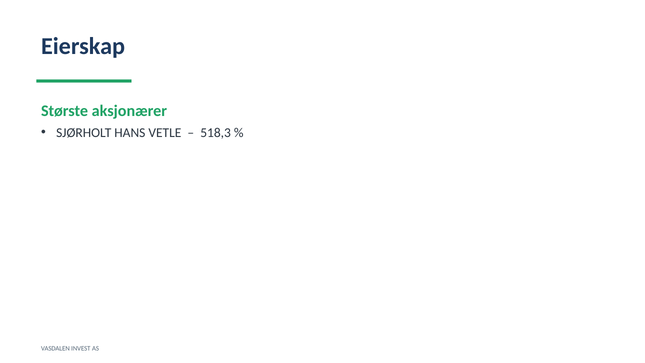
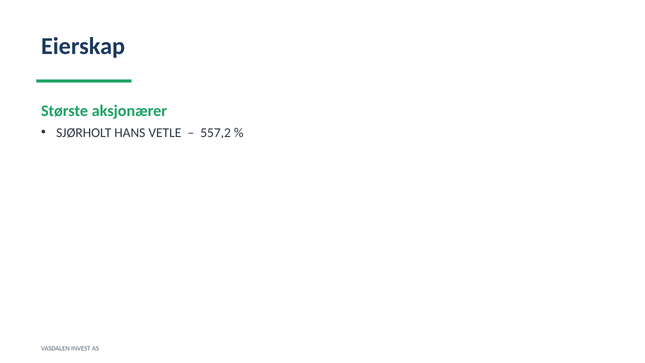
518,3: 518,3 -> 557,2 (216, 133)
